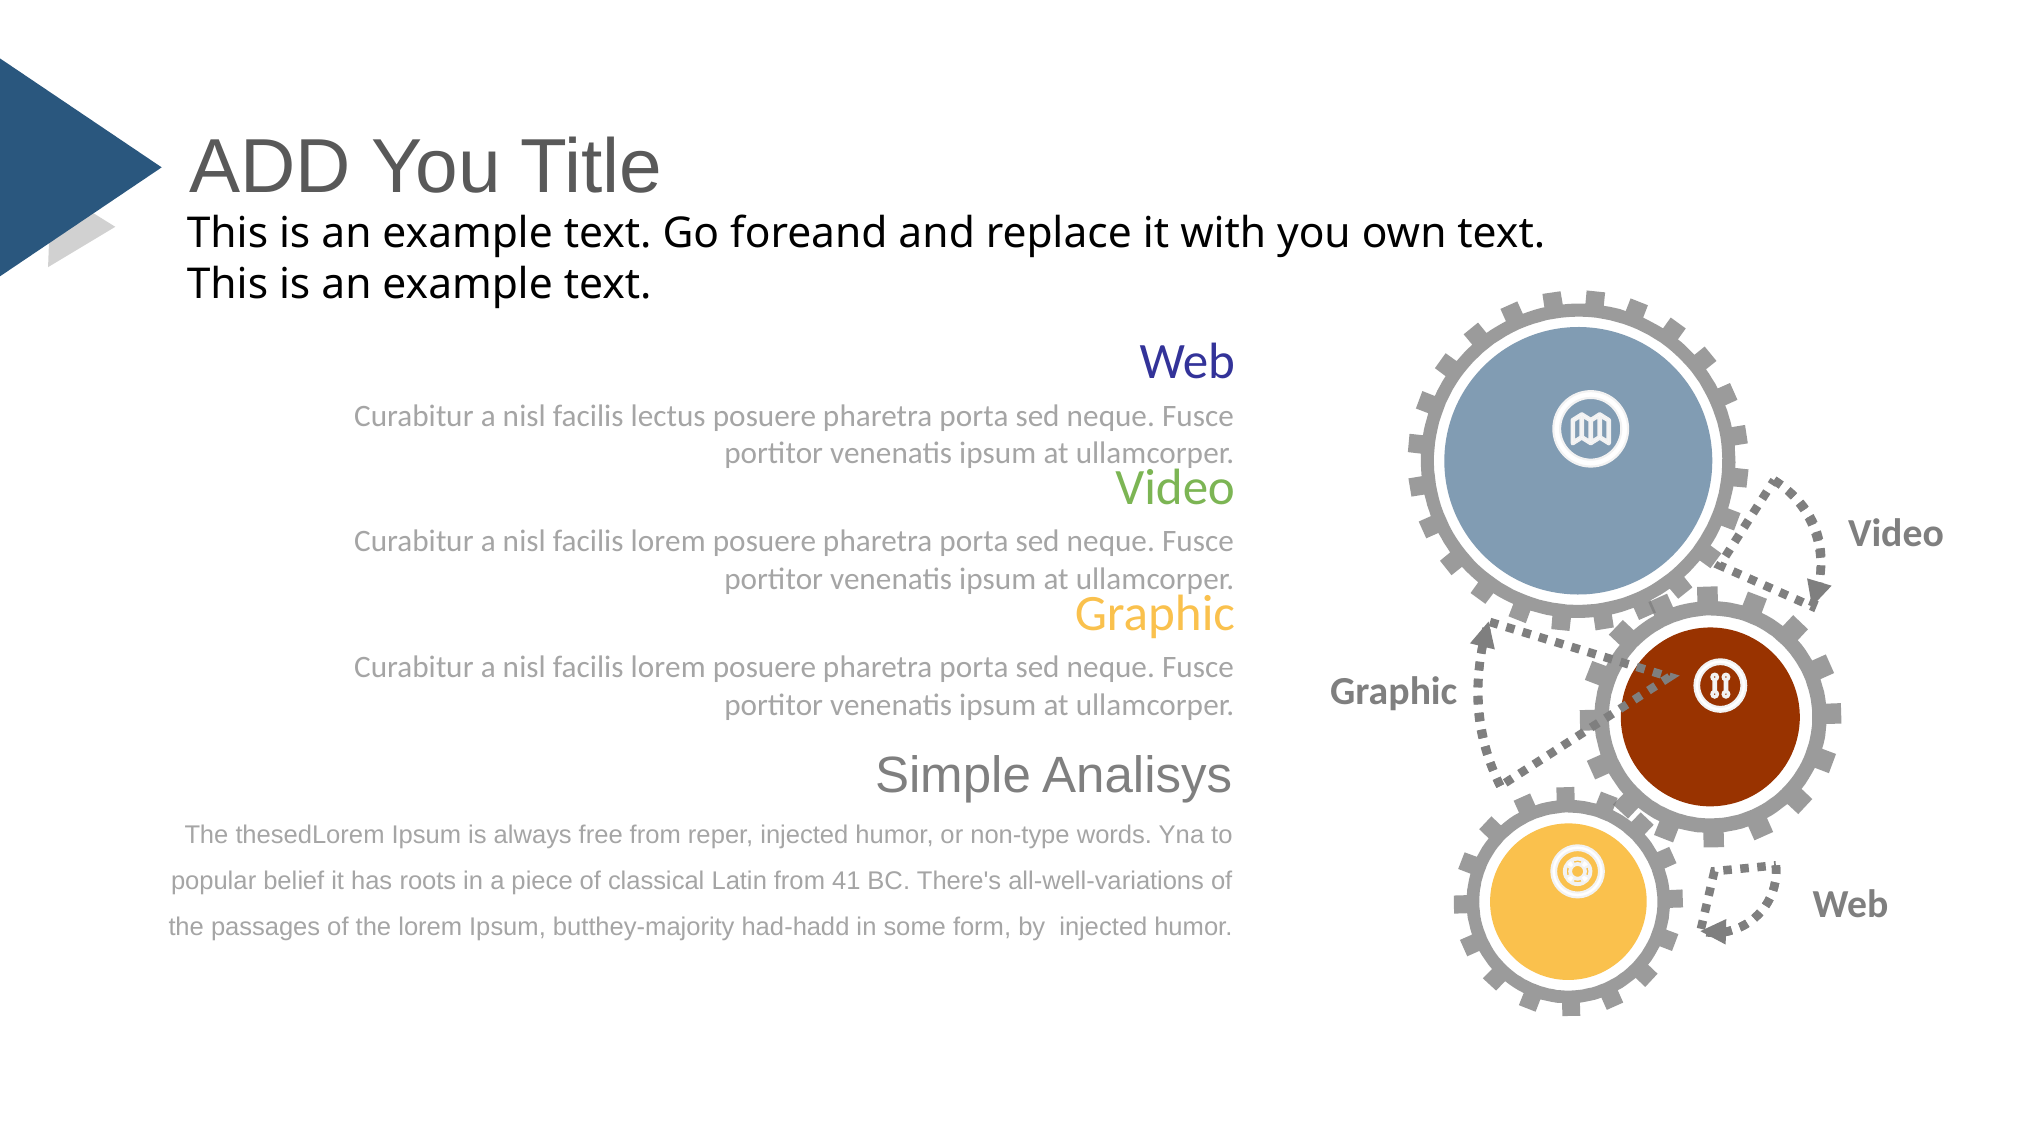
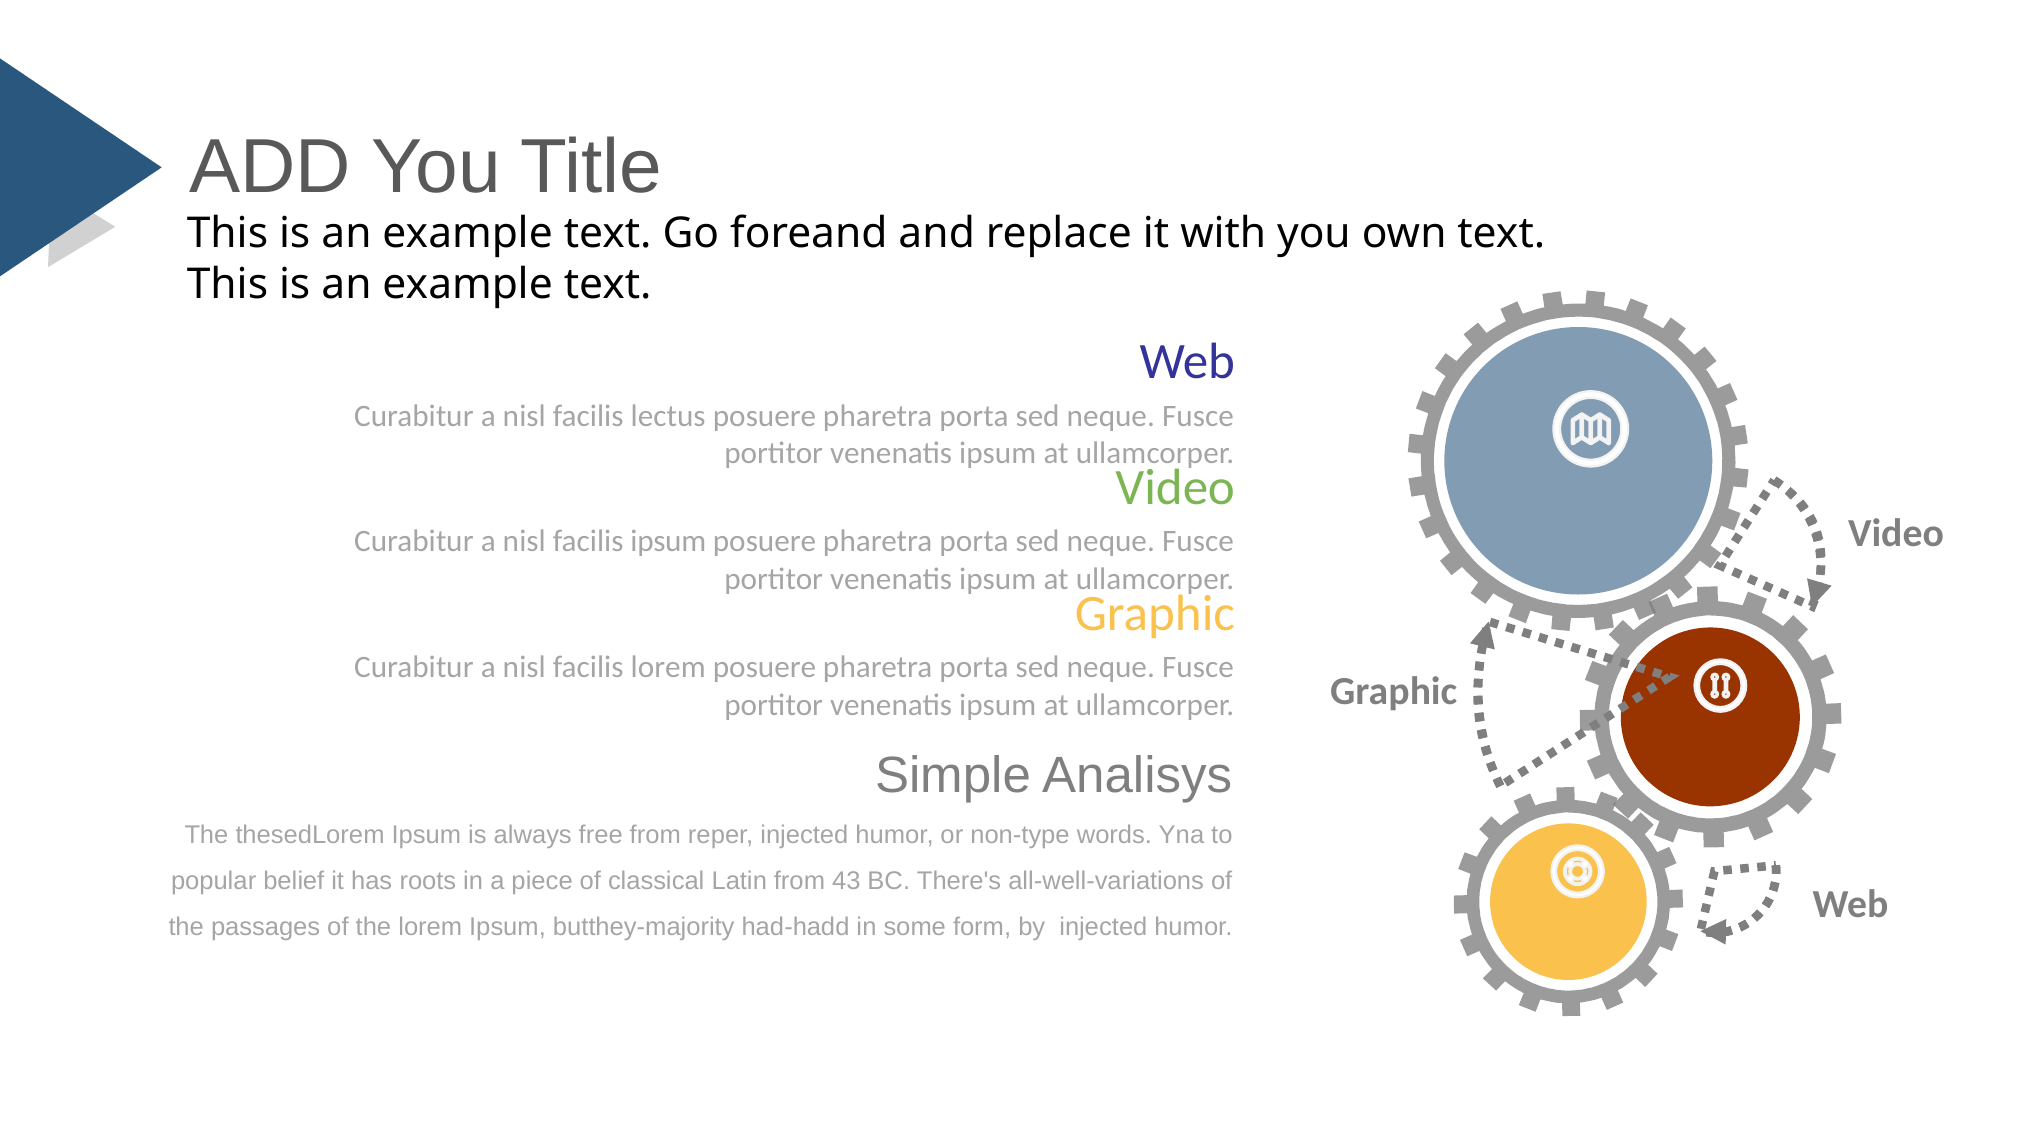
lorem: lorem -> ipsum (668, 542)
41: 41 -> 43 (846, 882)
